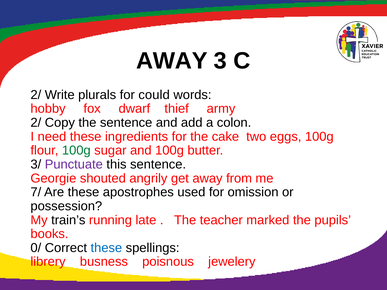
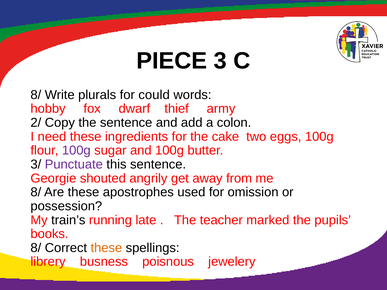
AWAY: AWAY -> PIECE (172, 61)
2/: 2/ -> 8/ (36, 95)
100g colour: green -> purple (76, 151)
7/: 7/ -> 8/ (36, 192)
0/: 0/ -> 8/ (36, 248)
these colour: blue -> orange (106, 248)
